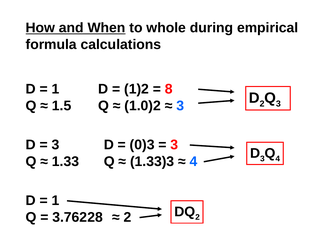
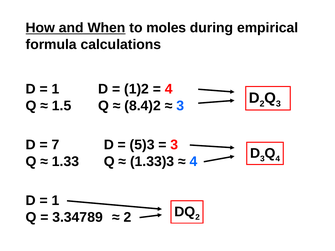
whole: whole -> moles (166, 28)
8: 8 -> 4 (169, 89)
1.0)2: 1.0)2 -> 8.4)2 (143, 106)
3: 3 -> 7 (55, 145)
0)3: 0)3 -> 5)3 (142, 145)
3.76228: 3.76228 -> 3.34789 (78, 218)
